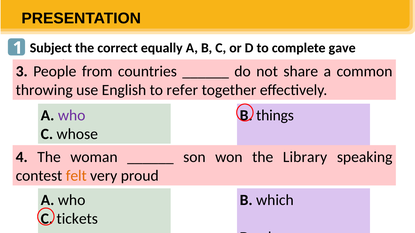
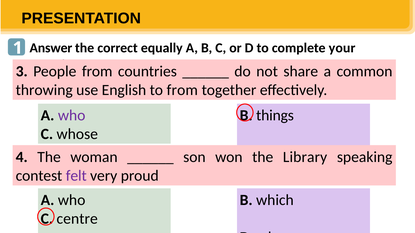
Subject: Subject -> Answer (51, 48)
gave: gave -> your (342, 48)
to refer: refer -> from (182, 90)
felt colour: orange -> purple (76, 176)
tickets: tickets -> centre (77, 219)
